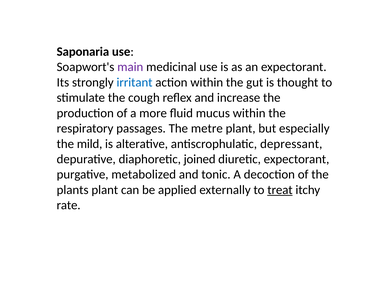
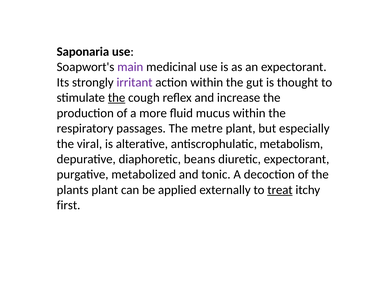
irritant colour: blue -> purple (135, 82)
the underline: none -> present (117, 98)
mild: mild -> viral (90, 144)
depressant: depressant -> metabolism (291, 144)
joined: joined -> beans (199, 159)
rate: rate -> first (69, 205)
